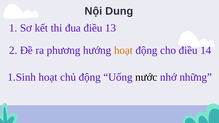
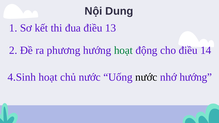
hoạt colour: orange -> green (123, 50)
1.Sinh: 1.Sinh -> 4.Sinh (22, 77)
chủ động: động -> nước (90, 77)
nhớ những: những -> hướng (196, 77)
